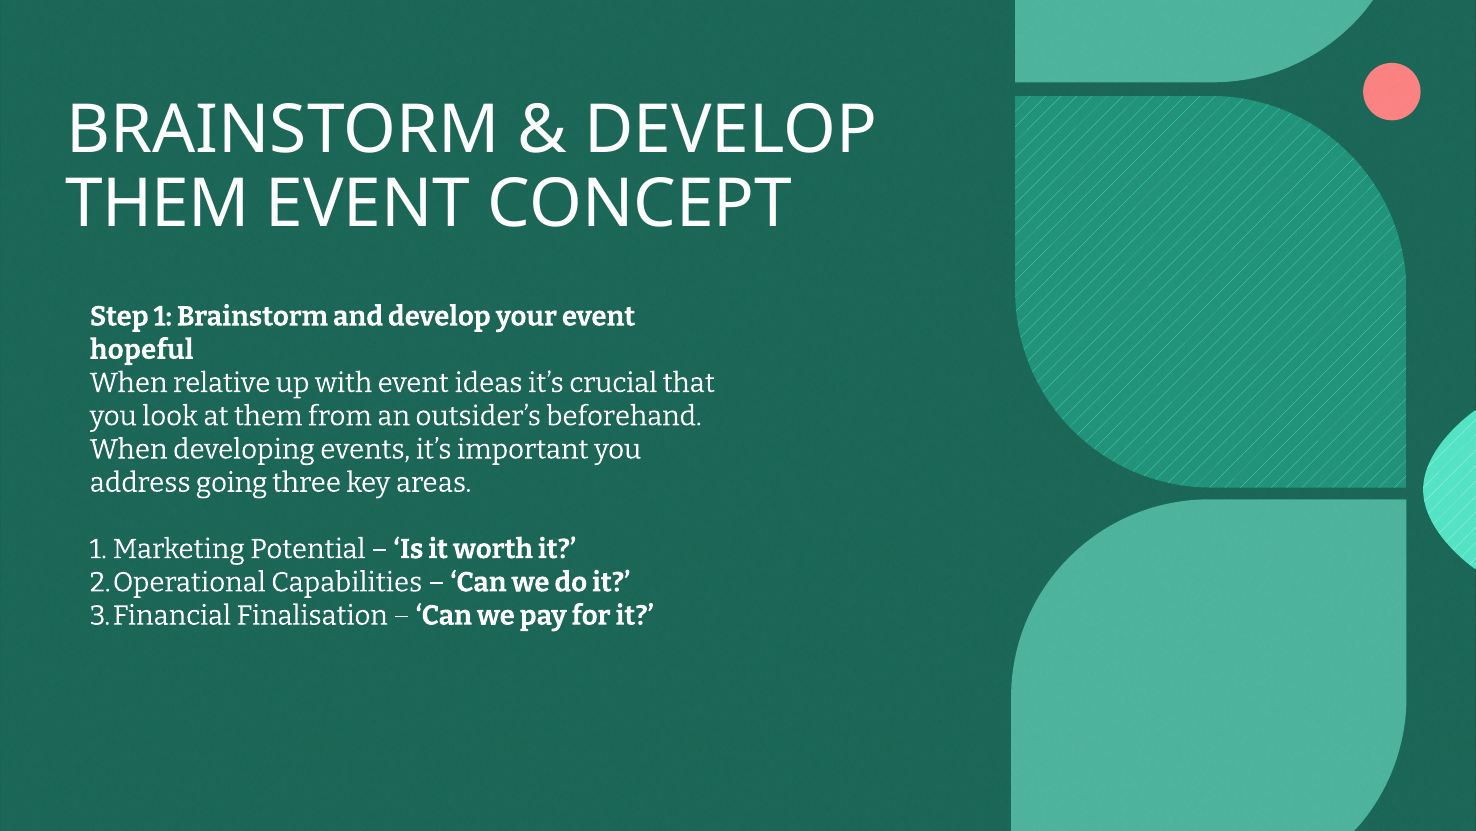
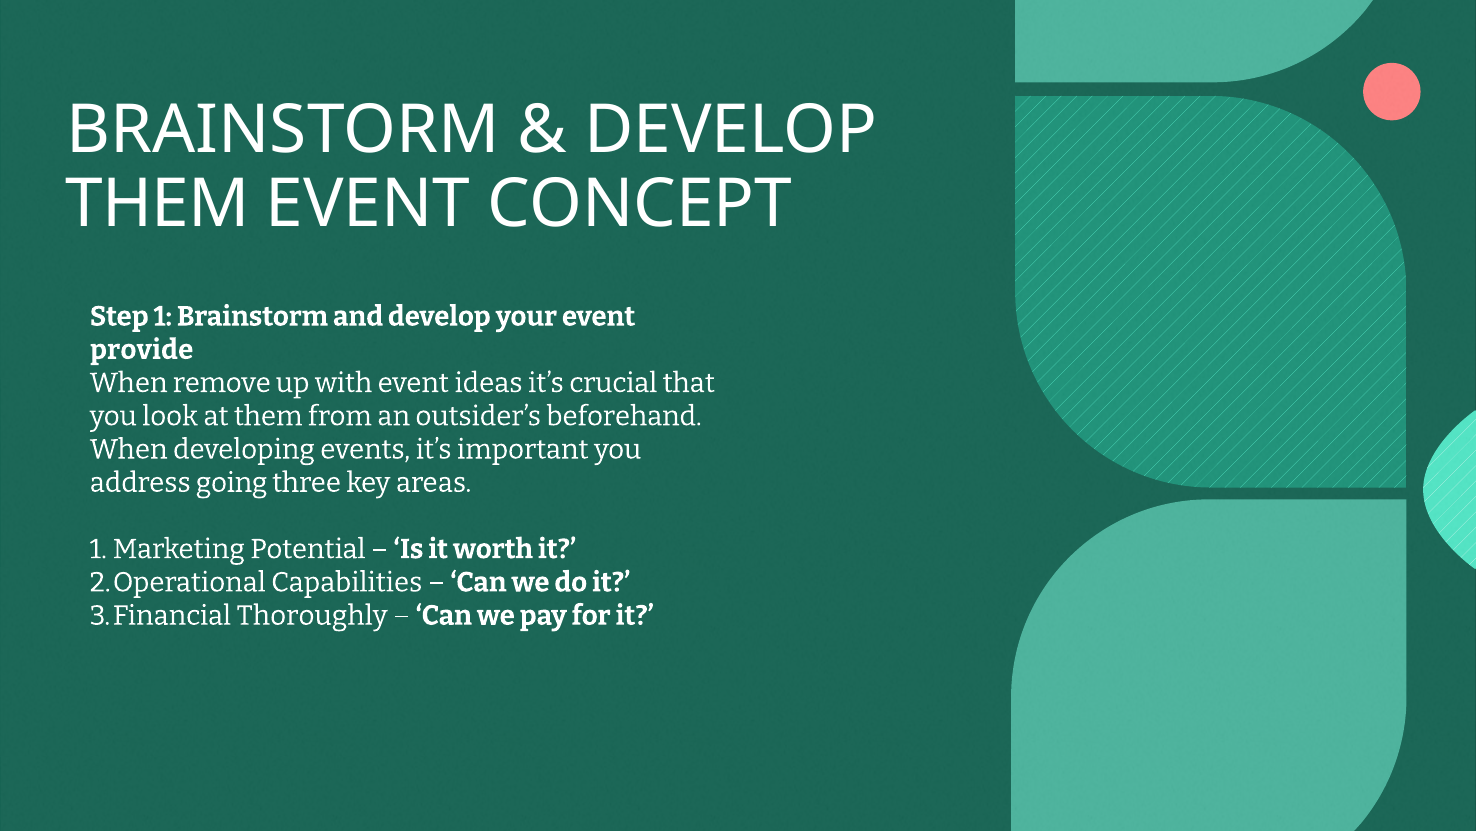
hopeful: hopeful -> provide (142, 349)
relative: relative -> remove (222, 383)
Finalisation: Finalisation -> Thoroughly (312, 615)
